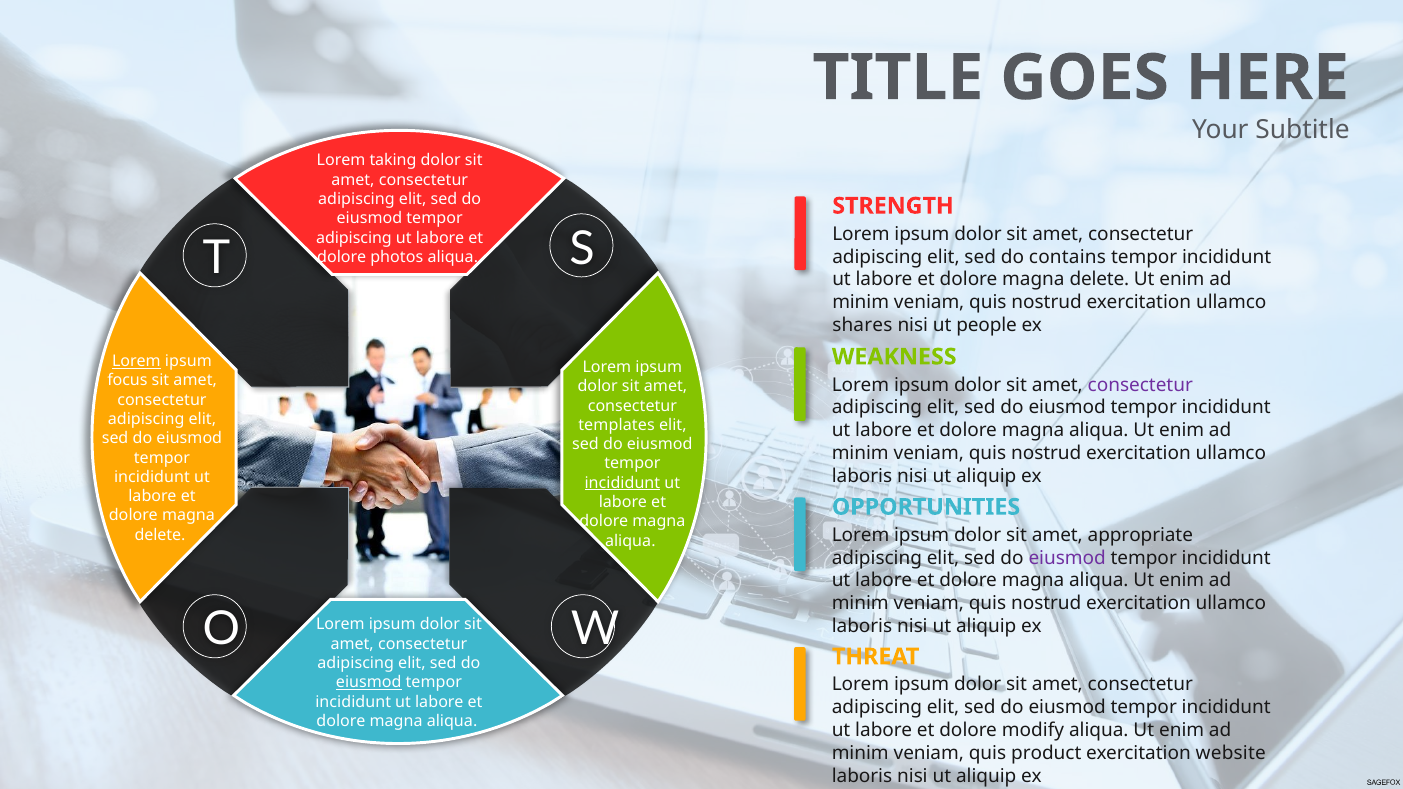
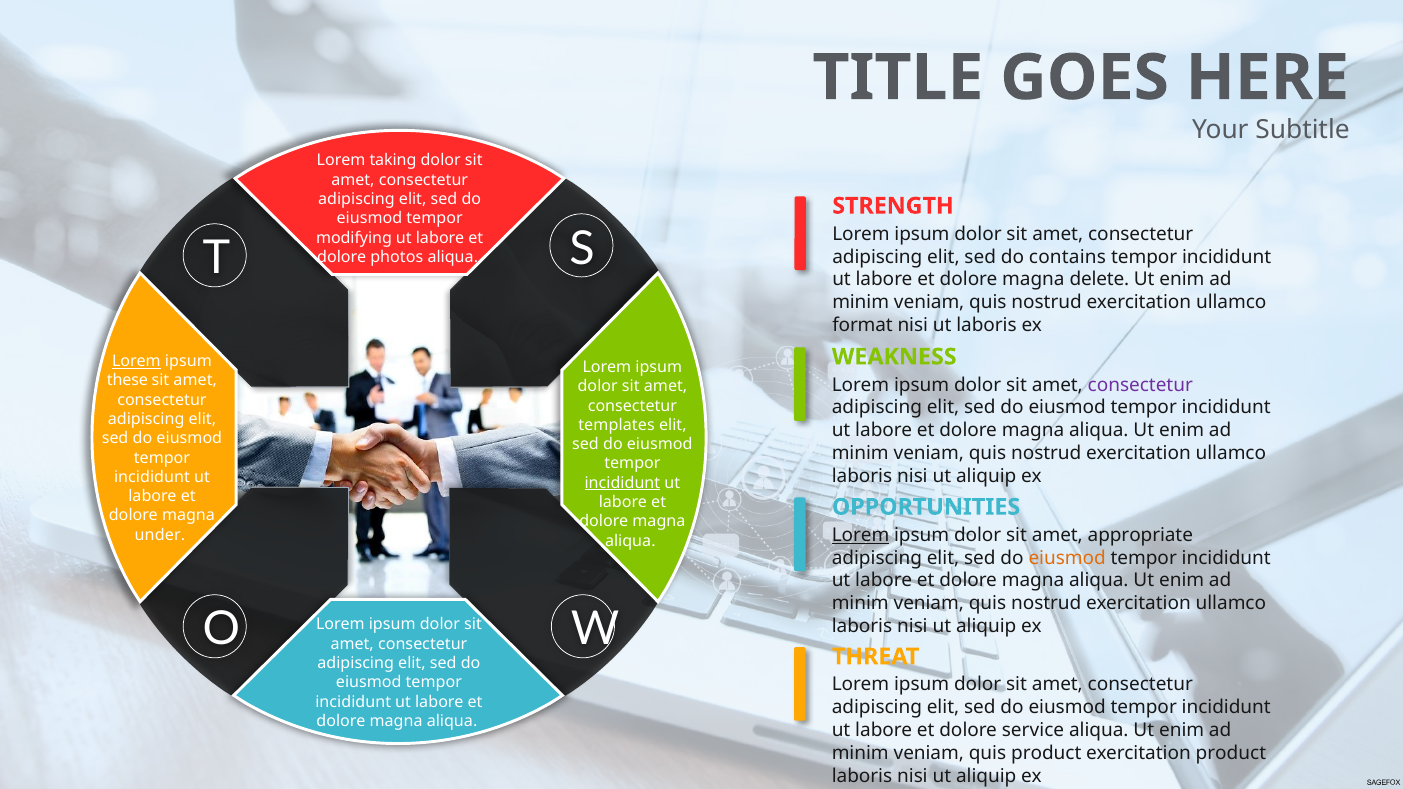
adipiscing: adipiscing -> modifying (354, 238)
shares: shares -> format (862, 325)
ut people: people -> laboris (987, 325)
focus: focus -> these (127, 381)
Lorem underline: none -> present (861, 535)
delete: delete -> under (160, 535)
eiusmod colour: purple -> orange (1067, 558)
eiusmod underline: present -> none (369, 683)
modify: modify -> service (1033, 730)
exercitation website: website -> product (1231, 753)
